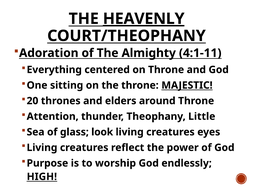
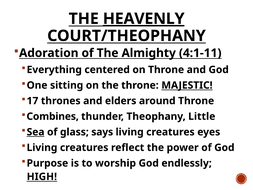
20: 20 -> 17 (32, 101)
Attention: Attention -> Combines (53, 116)
Sea underline: none -> present (36, 132)
look: look -> says (102, 132)
